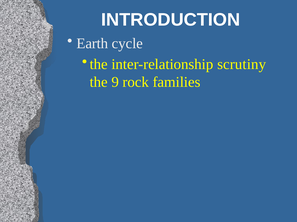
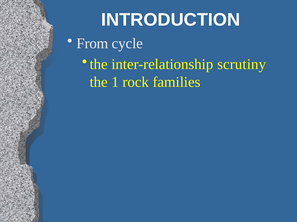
Earth: Earth -> From (92, 44)
9: 9 -> 1 (115, 82)
